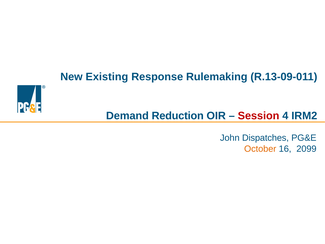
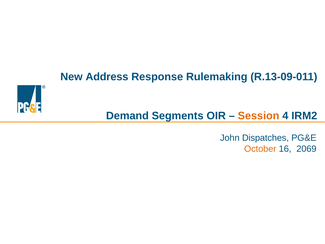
Existing: Existing -> Address (107, 77)
Reduction: Reduction -> Segments (178, 116)
Session colour: red -> orange (259, 116)
2099: 2099 -> 2069 (306, 149)
